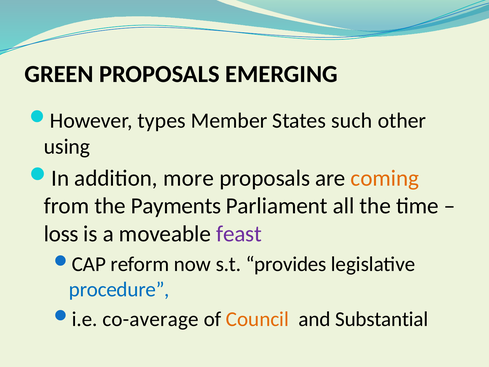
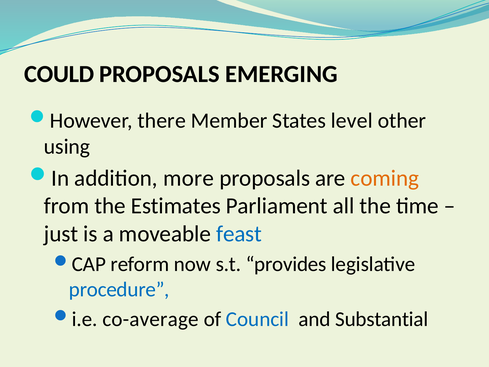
GREEN: GREEN -> COULD (59, 74)
types: types -> there (162, 120)
such: such -> level (352, 120)
Payments: Payments -> Estimates (176, 206)
loss: loss -> just (61, 234)
feast colour: purple -> blue (239, 234)
Council colour: orange -> blue (257, 319)
